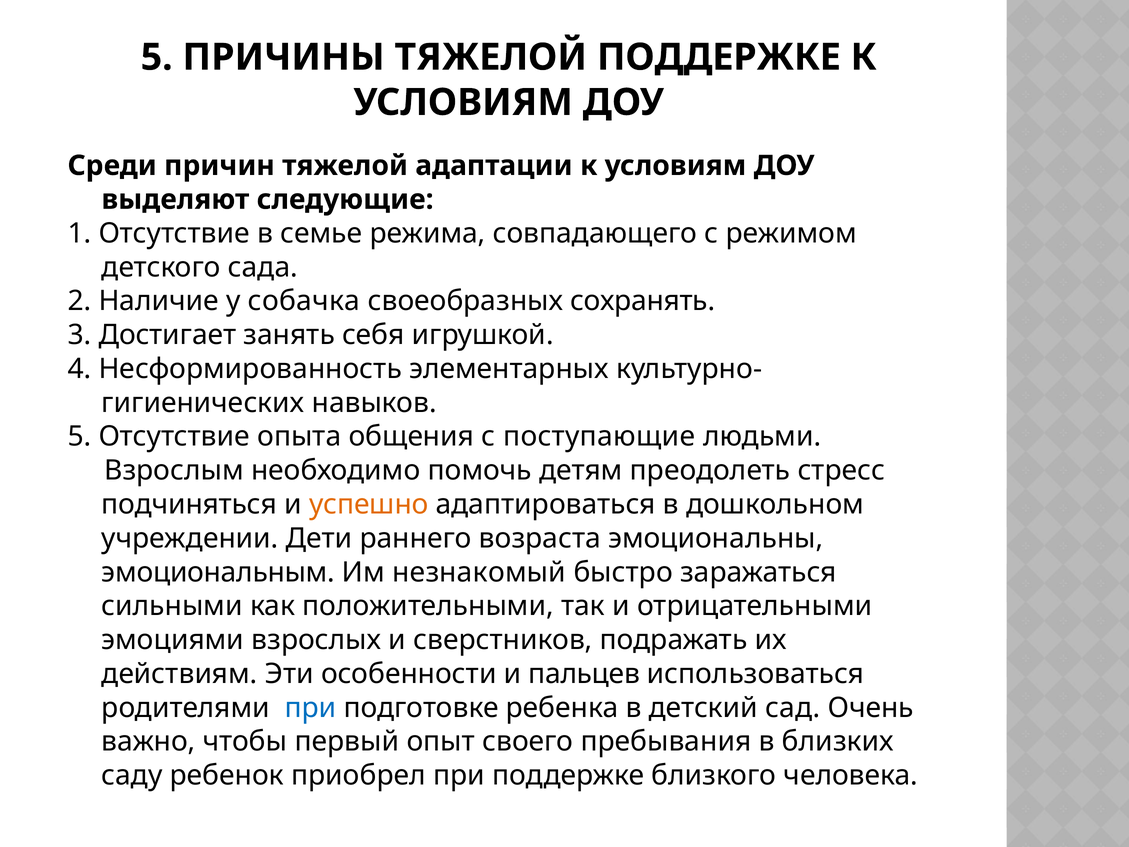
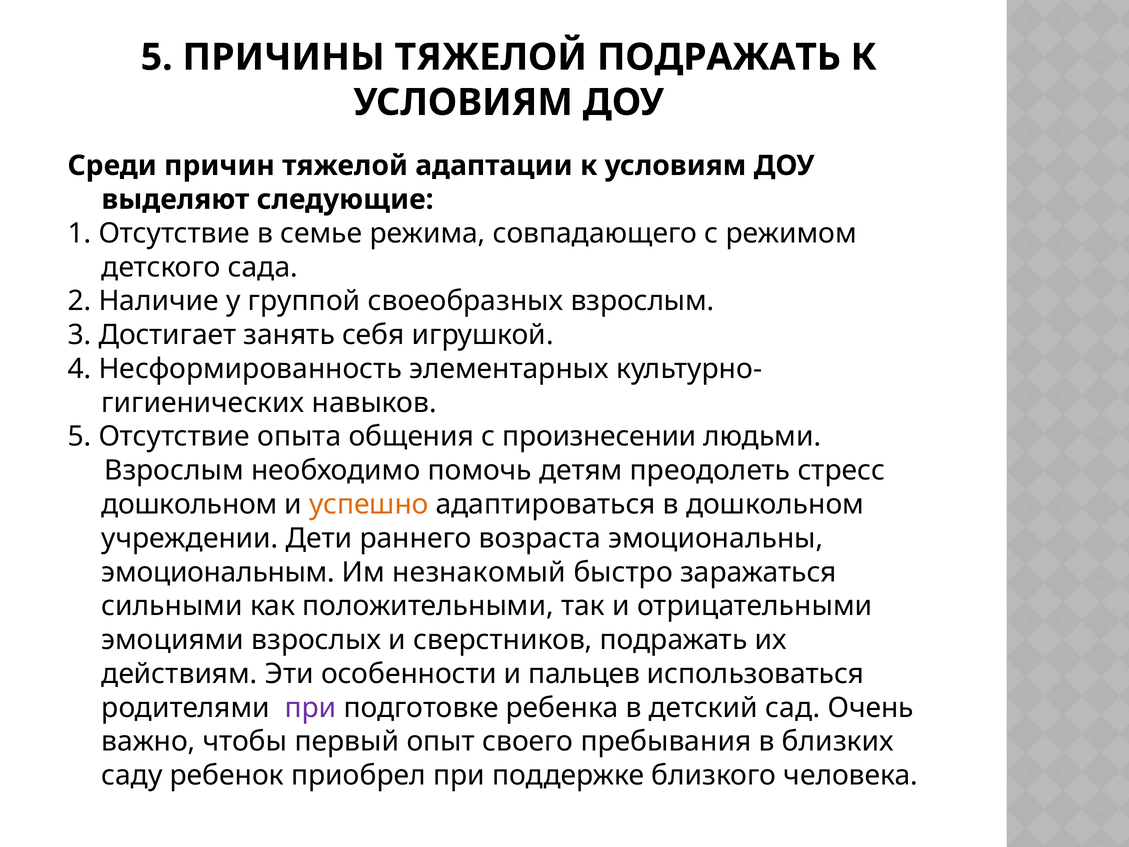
ТЯЖЕЛОЙ ПОДДЕРЖКЕ: ПОДДЕРЖКЕ -> ПОДРАЖАТЬ (719, 57)
собачка: собачка -> группой (304, 301)
своеобразных сохранять: сохранять -> взрослым (642, 301)
поступающие: поступающие -> произнесении (599, 437)
подчиняться: подчиняться -> дошкольном (189, 504)
при colour: blue -> purple (311, 708)
